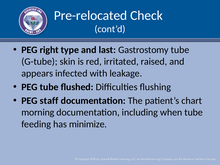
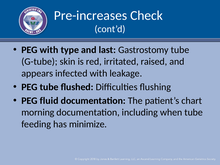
Pre-relocated: Pre-relocated -> Pre-increases (91, 15)
PEG right: right -> with (49, 50)
staff: staff -> fluid (49, 101)
